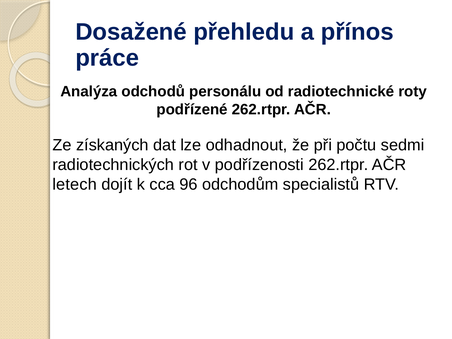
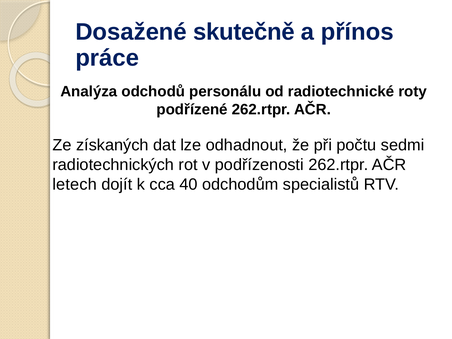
přehledu: přehledu -> skutečně (244, 32)
96: 96 -> 40 (189, 184)
